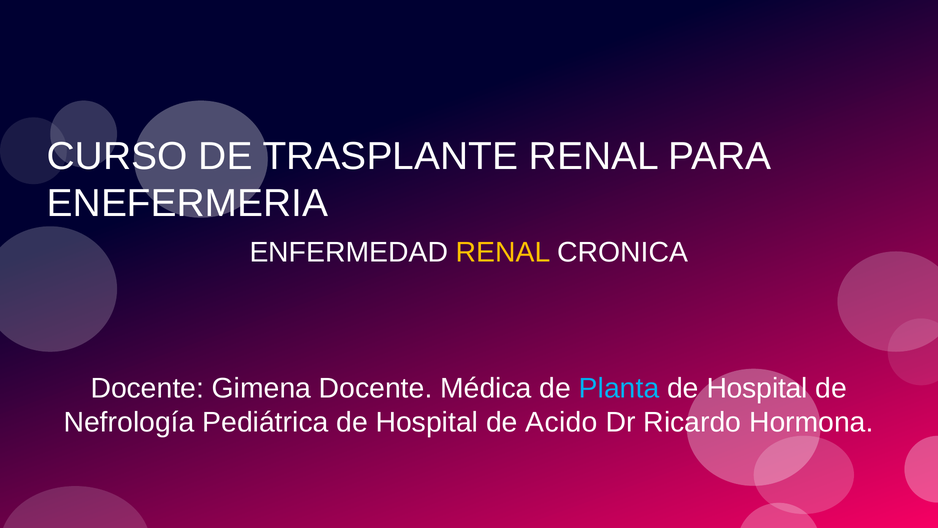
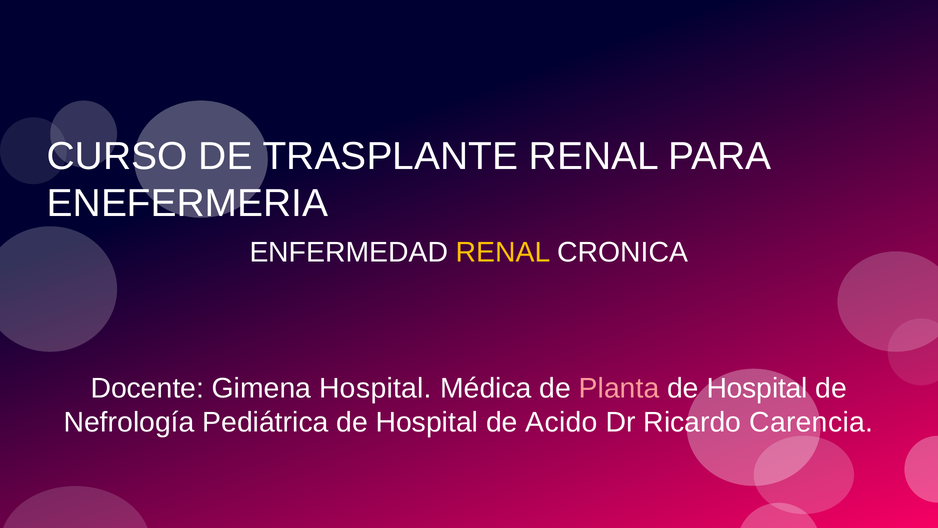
Gimena Docente: Docente -> Hospital (376, 388)
Planta colour: light blue -> pink (619, 388)
Hormona: Hormona -> Carencia (811, 422)
